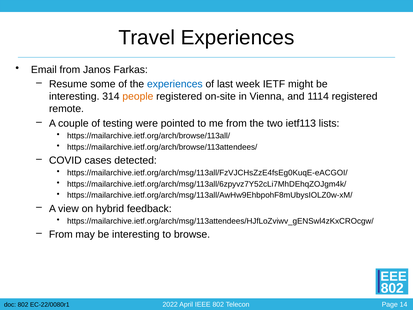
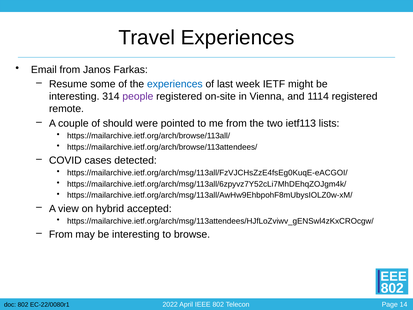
people colour: orange -> purple (138, 96)
testing: testing -> should (118, 123)
feedback: feedback -> accepted (149, 208)
